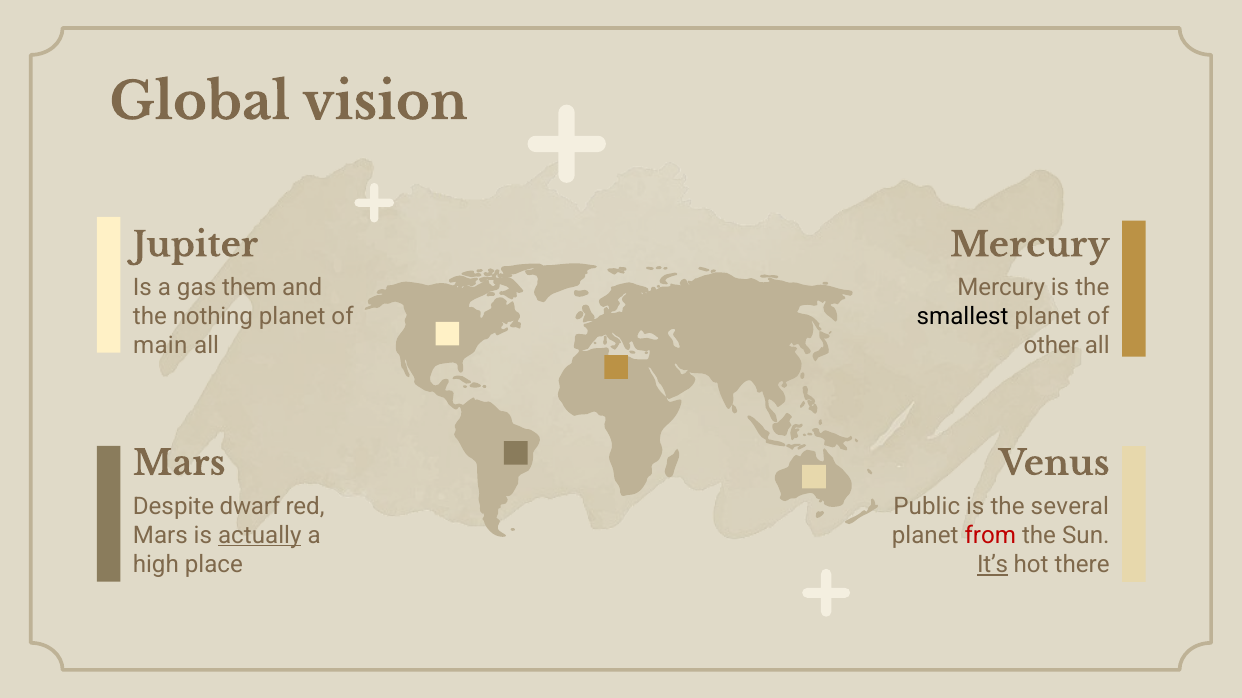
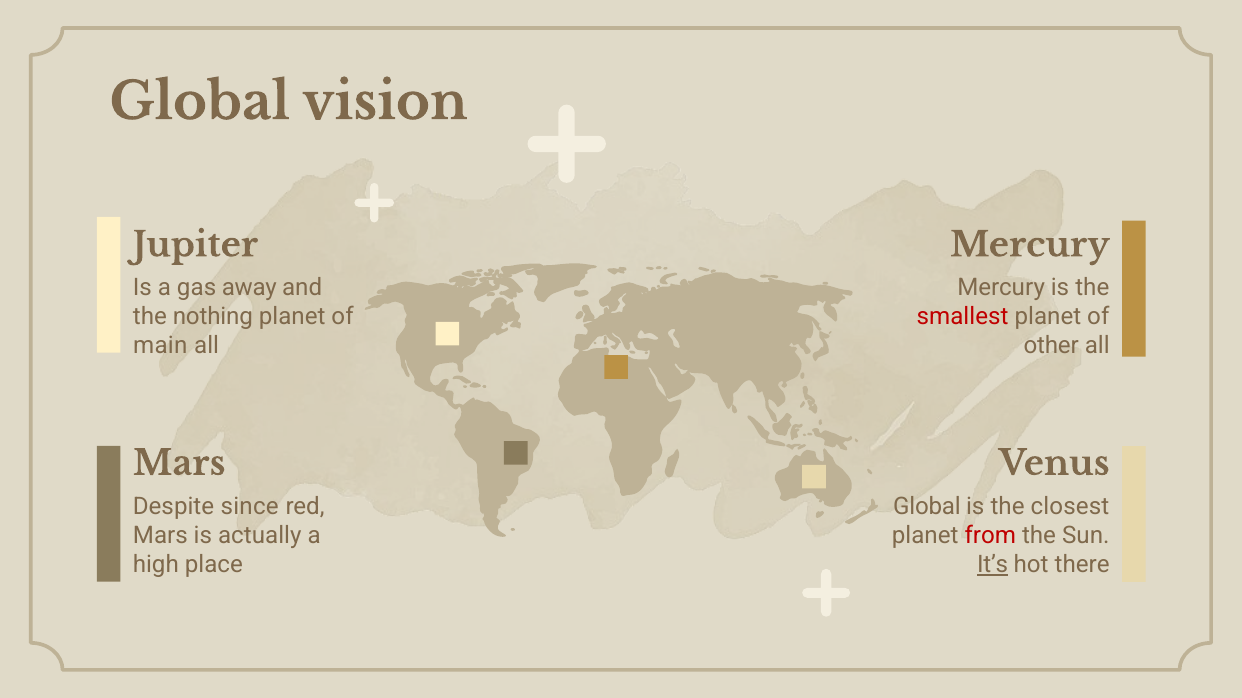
them: them -> away (249, 288)
smallest colour: black -> red (963, 317)
dwarf: dwarf -> since (250, 507)
Public: Public -> Global (927, 507)
several: several -> closest (1070, 507)
actually underline: present -> none (260, 536)
